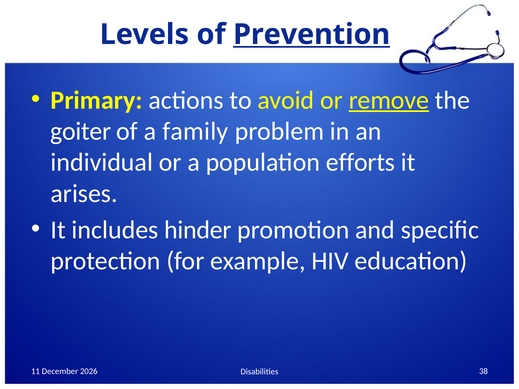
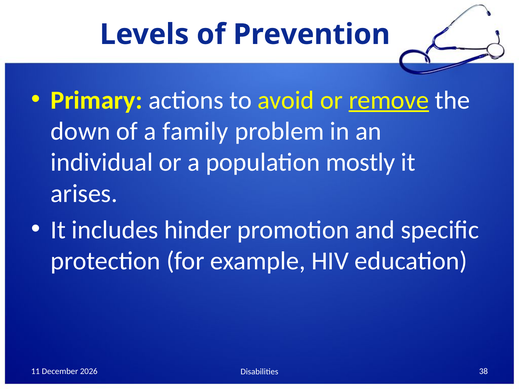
Prevention underline: present -> none (312, 34)
goiter: goiter -> down (80, 131)
efforts: efforts -> mostly (361, 162)
